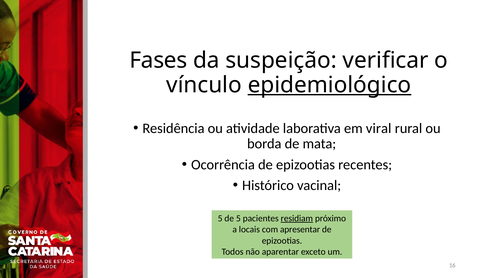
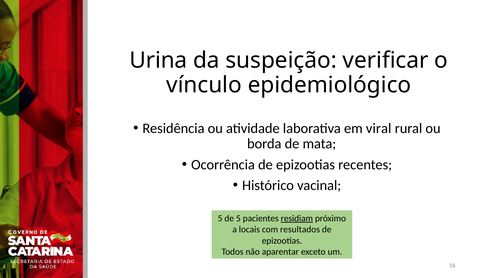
Fases: Fases -> Urina (158, 60)
epidemiológico underline: present -> none (329, 85)
apresentar: apresentar -> resultados (300, 229)
